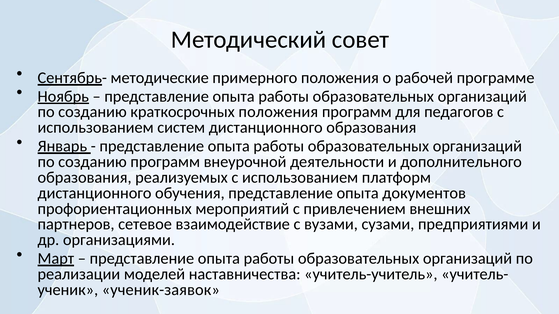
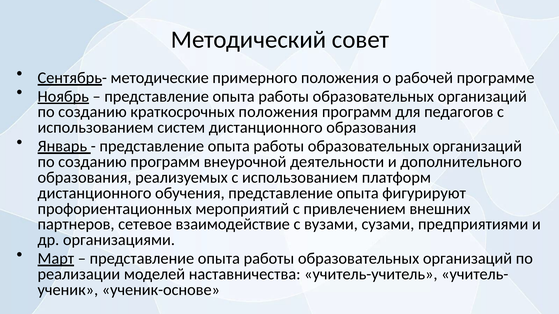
документов: документов -> фигурируют (424, 193)
ученик-заявок: ученик-заявок -> ученик-основе (161, 290)
